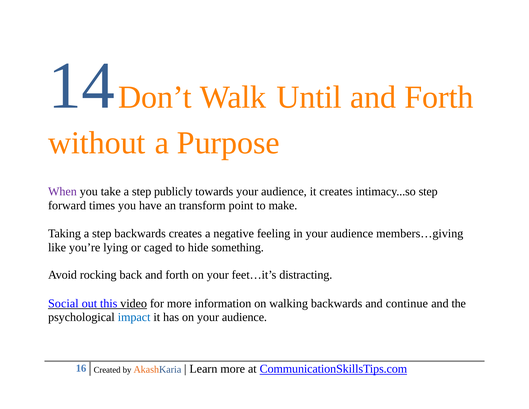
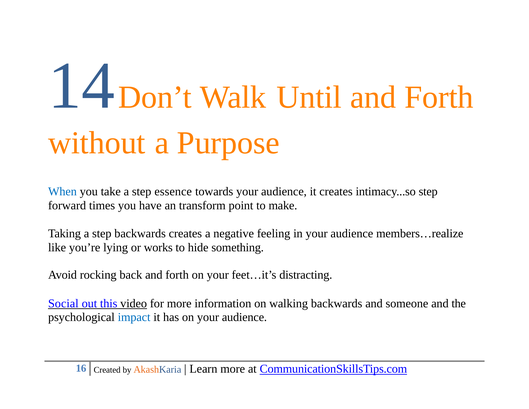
When colour: purple -> blue (62, 191)
publicly: publicly -> essence (173, 191)
members…giving: members…giving -> members…realize (420, 233)
caged: caged -> works (158, 247)
continue: continue -> someone (407, 303)
